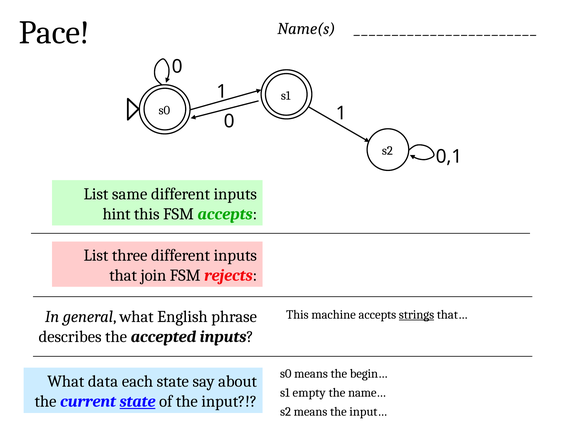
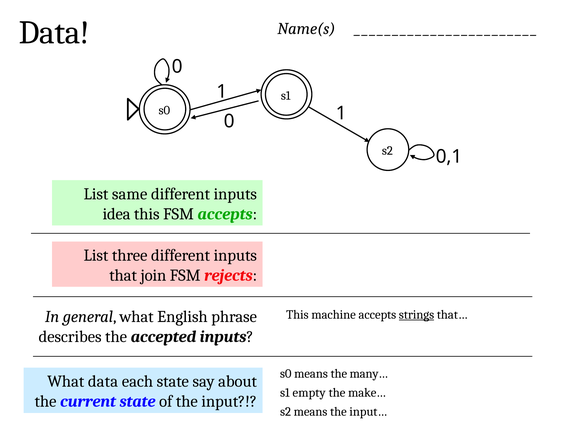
Pace: Pace -> Data (54, 33)
hint: hint -> idea (117, 214)
begin…: begin… -> many… (369, 374)
name…: name… -> make… (367, 393)
state underline: present -> none (138, 401)
